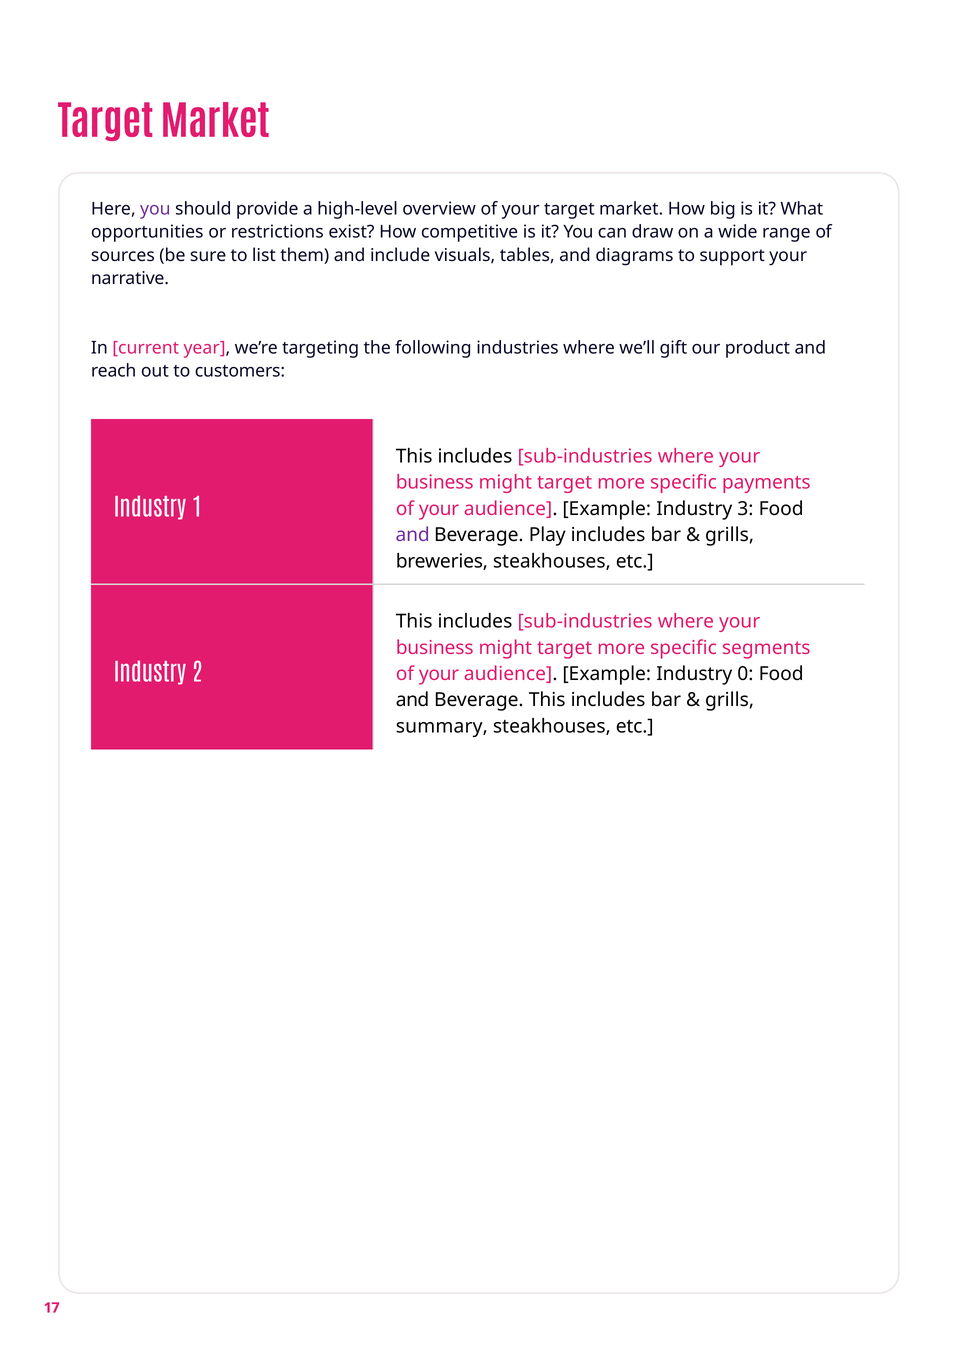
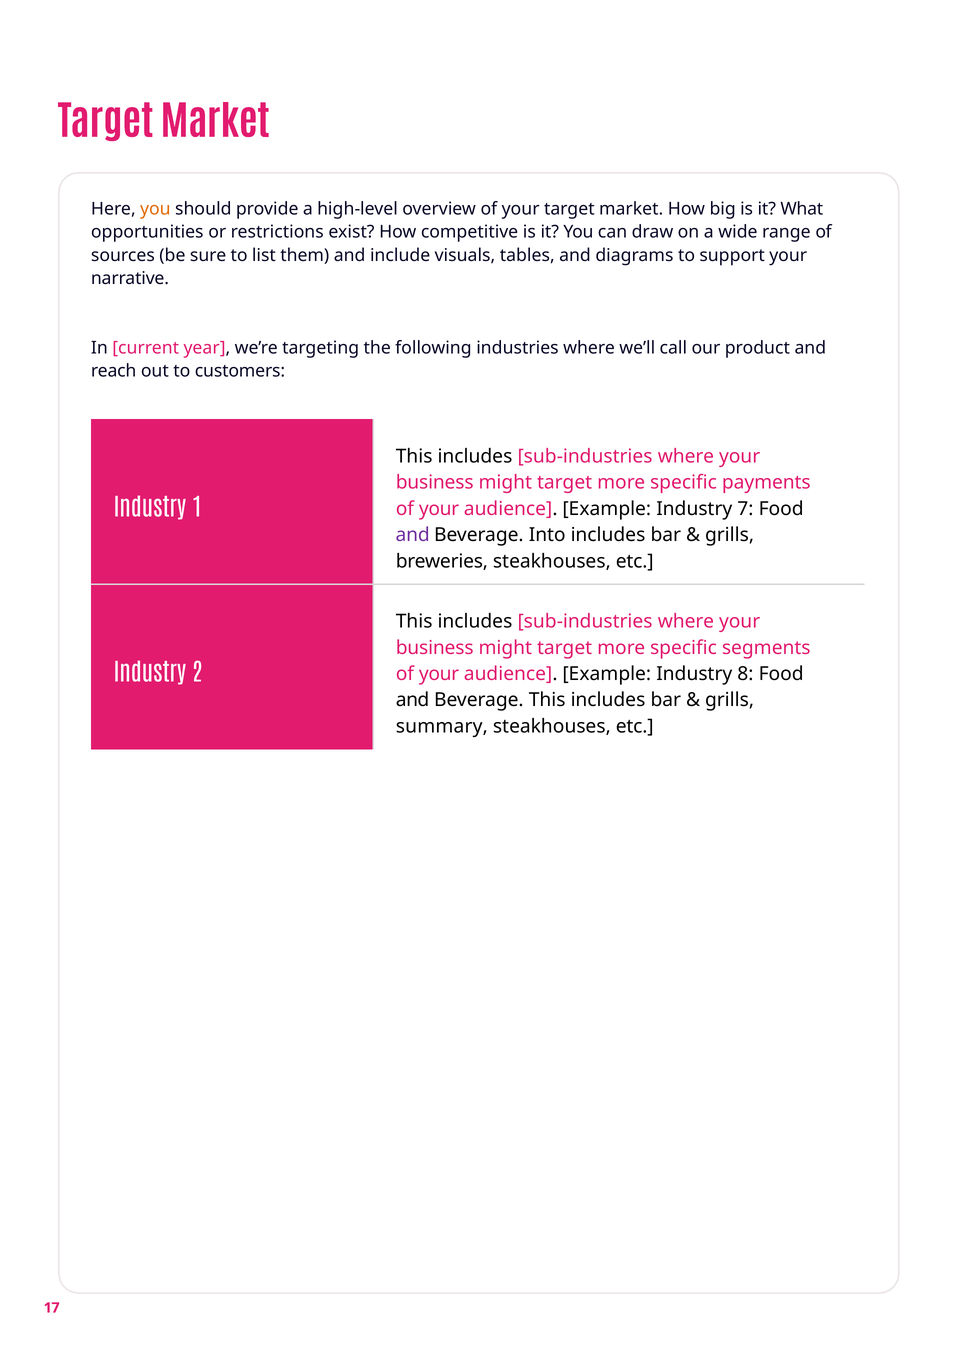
you colour: purple -> orange (155, 209)
gift: gift -> call (673, 348)
3: 3 -> 7 (745, 509)
Play: Play -> Into (547, 535)
0: 0 -> 8 (745, 674)
